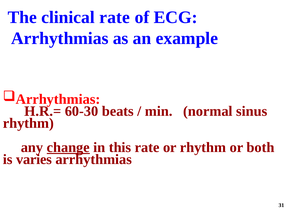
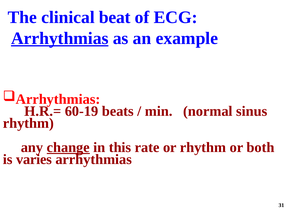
clinical rate: rate -> beat (115, 17)
Arrhythmias underline: none -> present (60, 38)
60-30: 60-30 -> 60-19 (82, 111)
